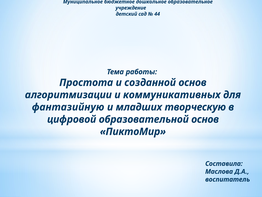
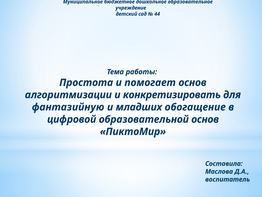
созданной: созданной -> помогает (150, 82)
коммуникативных: коммуникативных -> конкретизировать (172, 95)
творческую: творческую -> обогащение (195, 107)
